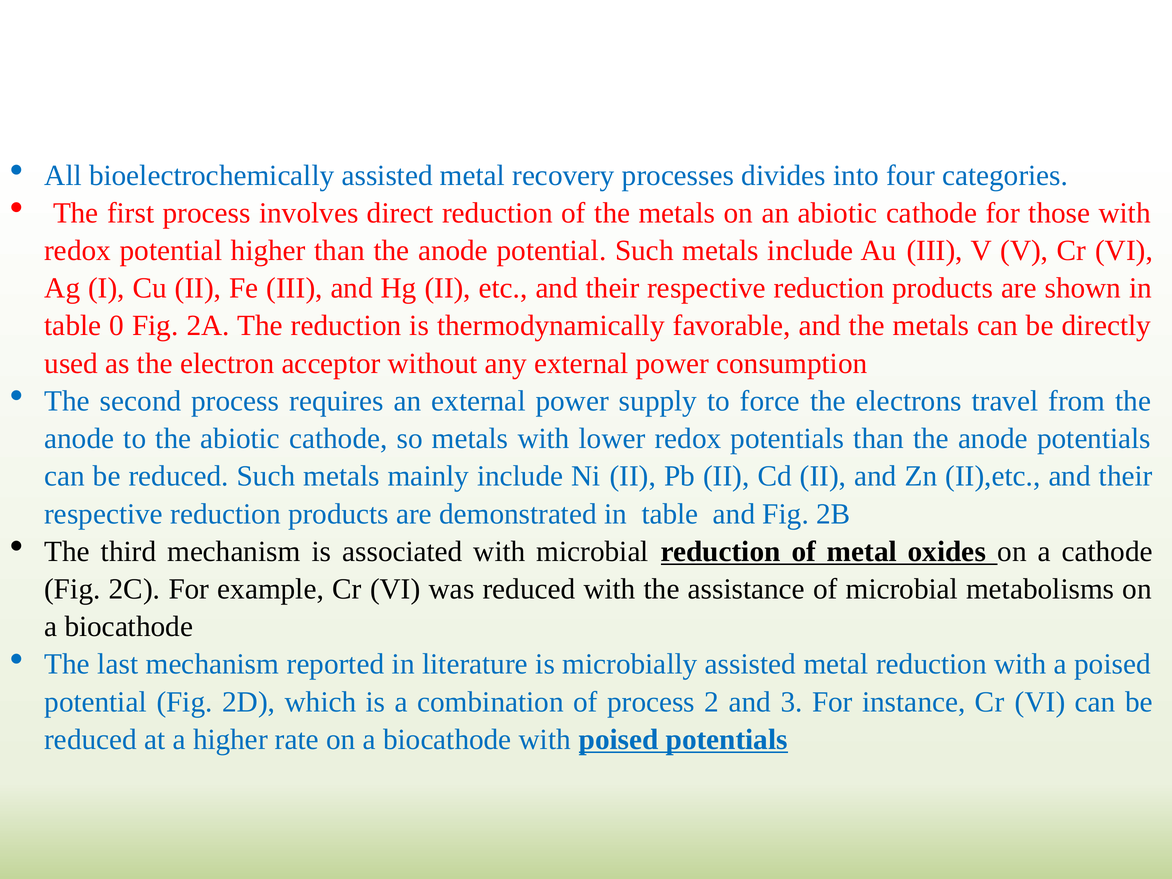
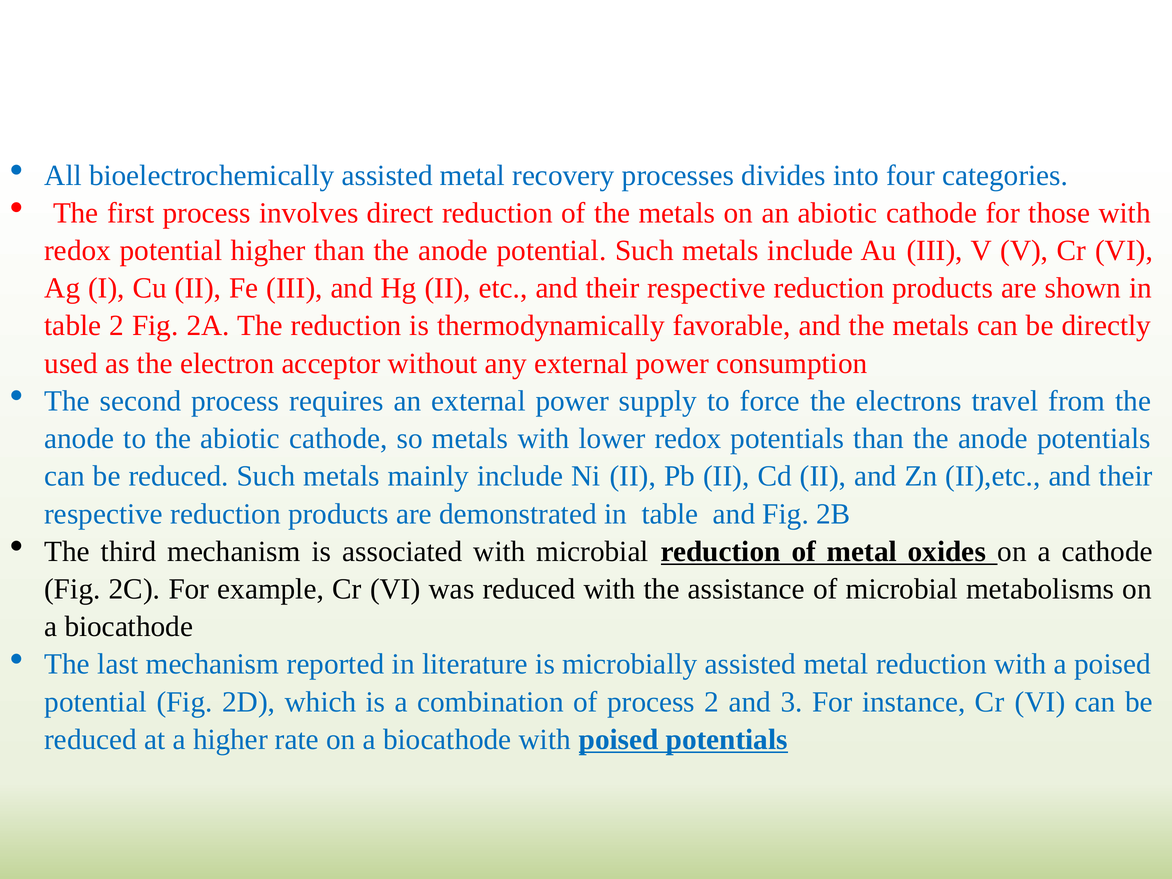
table 0: 0 -> 2 (117, 326)
